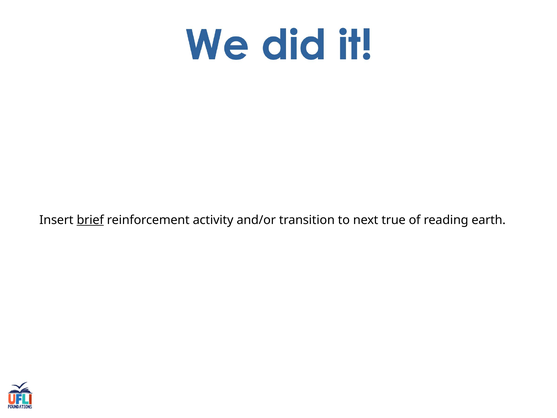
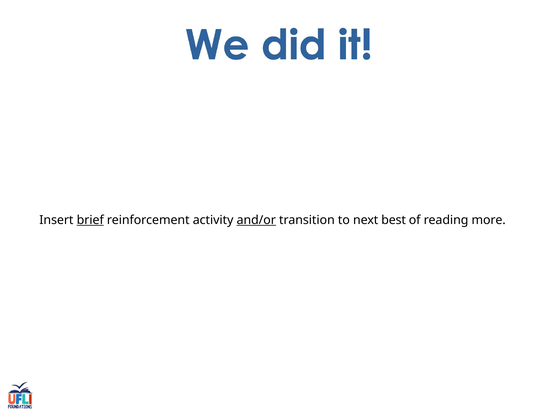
and/or underline: none -> present (256, 220)
true: true -> best (394, 220)
earth: earth -> more (489, 220)
